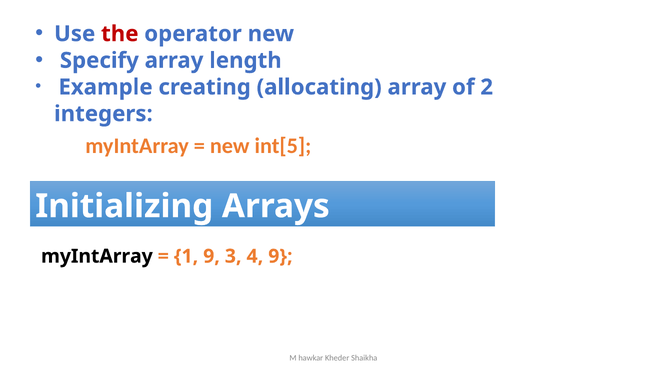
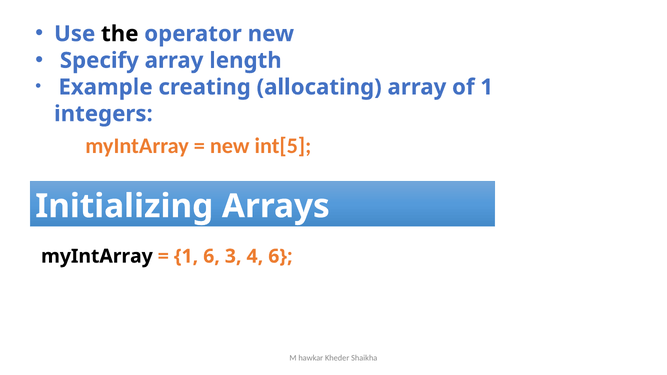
the colour: red -> black (120, 34)
of 2: 2 -> 1 (487, 87)
1 9: 9 -> 6 (212, 256)
4 9: 9 -> 6 (280, 256)
